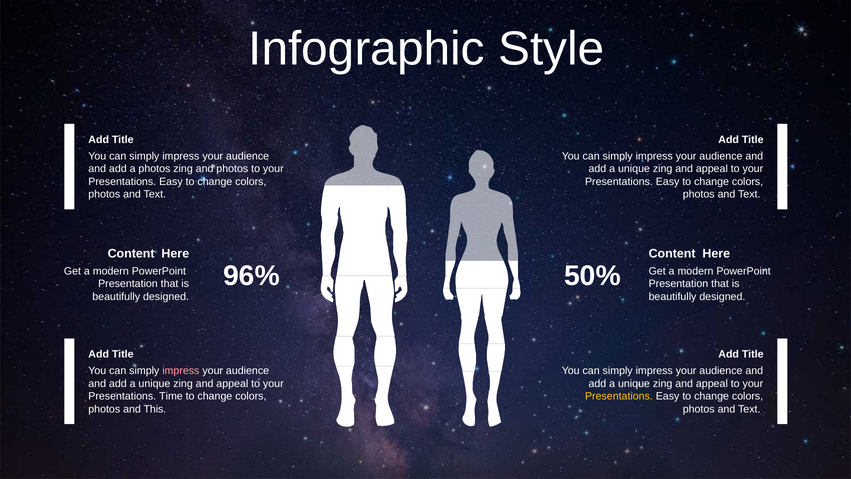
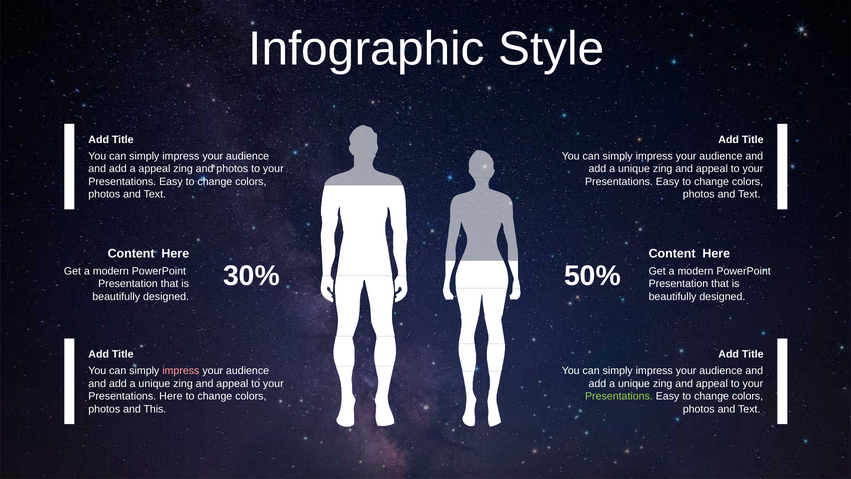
a photos: photos -> appeal (154, 169)
96%: 96% -> 30% (252, 276)
Presentations Time: Time -> Here (171, 396)
Presentations colour: yellow -> light green (619, 396)
